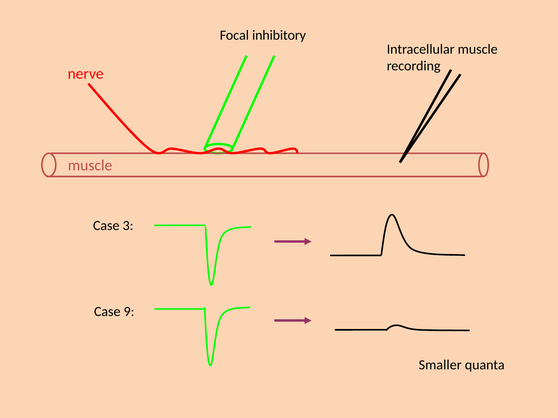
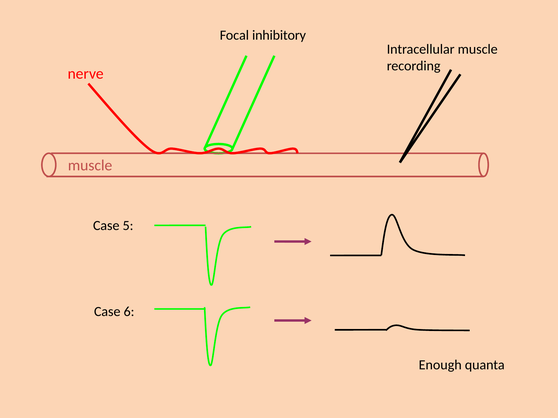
3: 3 -> 5 (128, 226)
9: 9 -> 6 (129, 312)
Smaller: Smaller -> Enough (440, 365)
